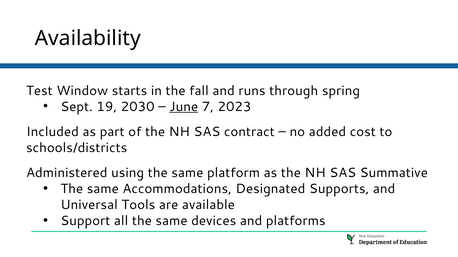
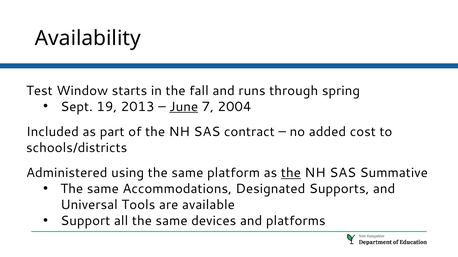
2030: 2030 -> 2013 (138, 107)
2023: 2023 -> 2004 (234, 107)
the underline: none -> present (291, 173)
